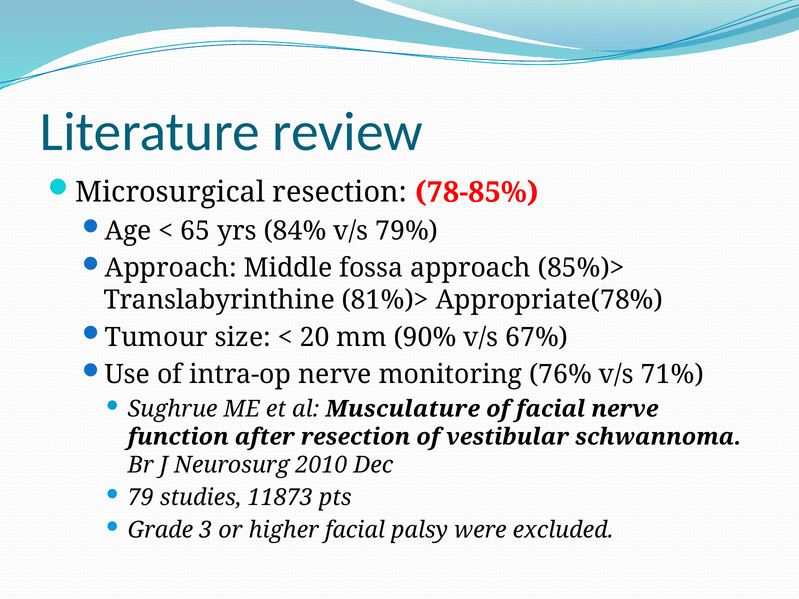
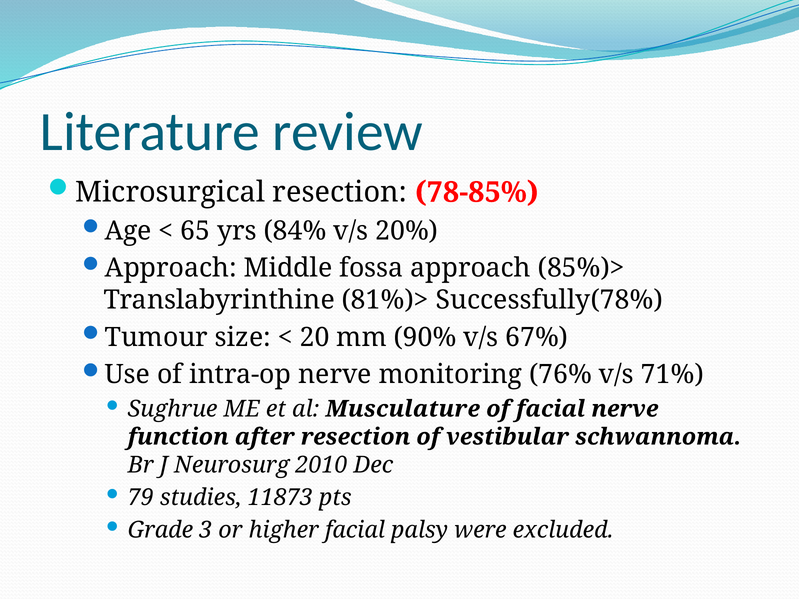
79%: 79% -> 20% (407, 231)
Appropriate(78%: Appropriate(78% -> Successfully(78% (549, 300)
